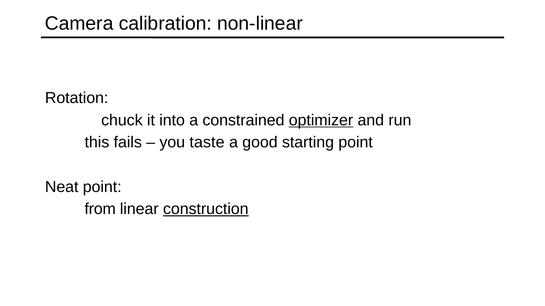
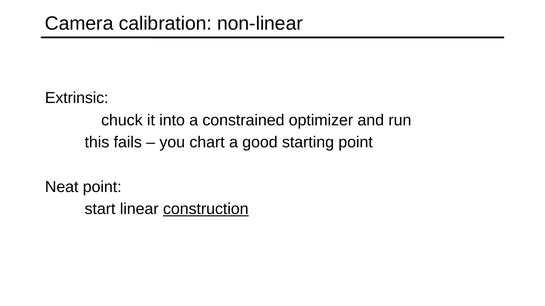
Rotation: Rotation -> Extrinsic (77, 98)
optimizer underline: present -> none (321, 120)
taste: taste -> chart (207, 143)
from: from -> start (100, 209)
